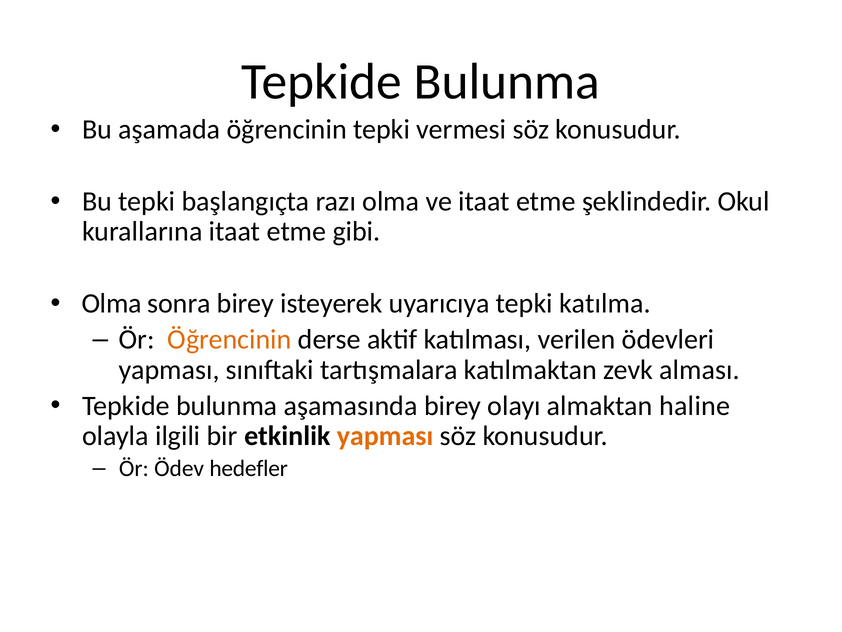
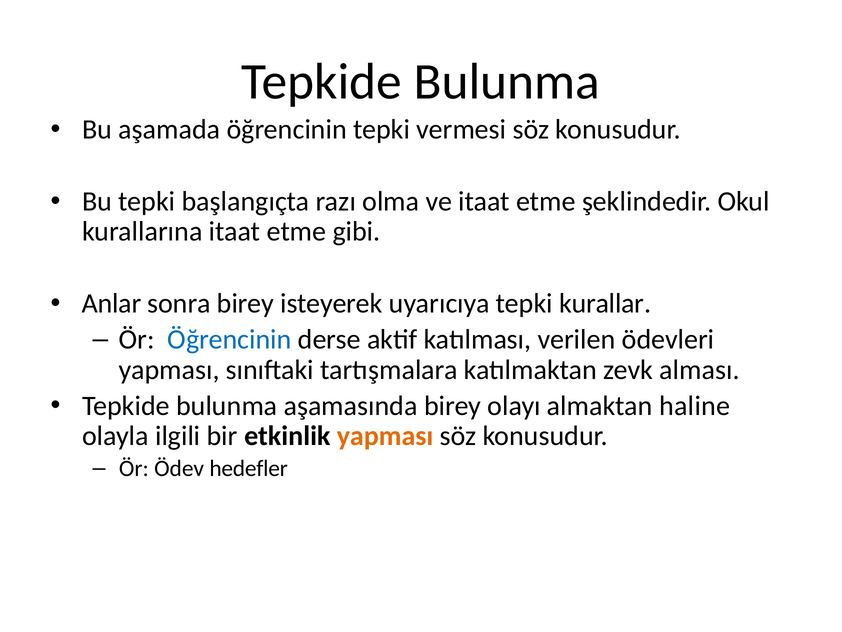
Olma: Olma -> Anlar (112, 303)
katılma: katılma -> kurallar (605, 303)
Öğrencinin colour: orange -> blue (229, 339)
